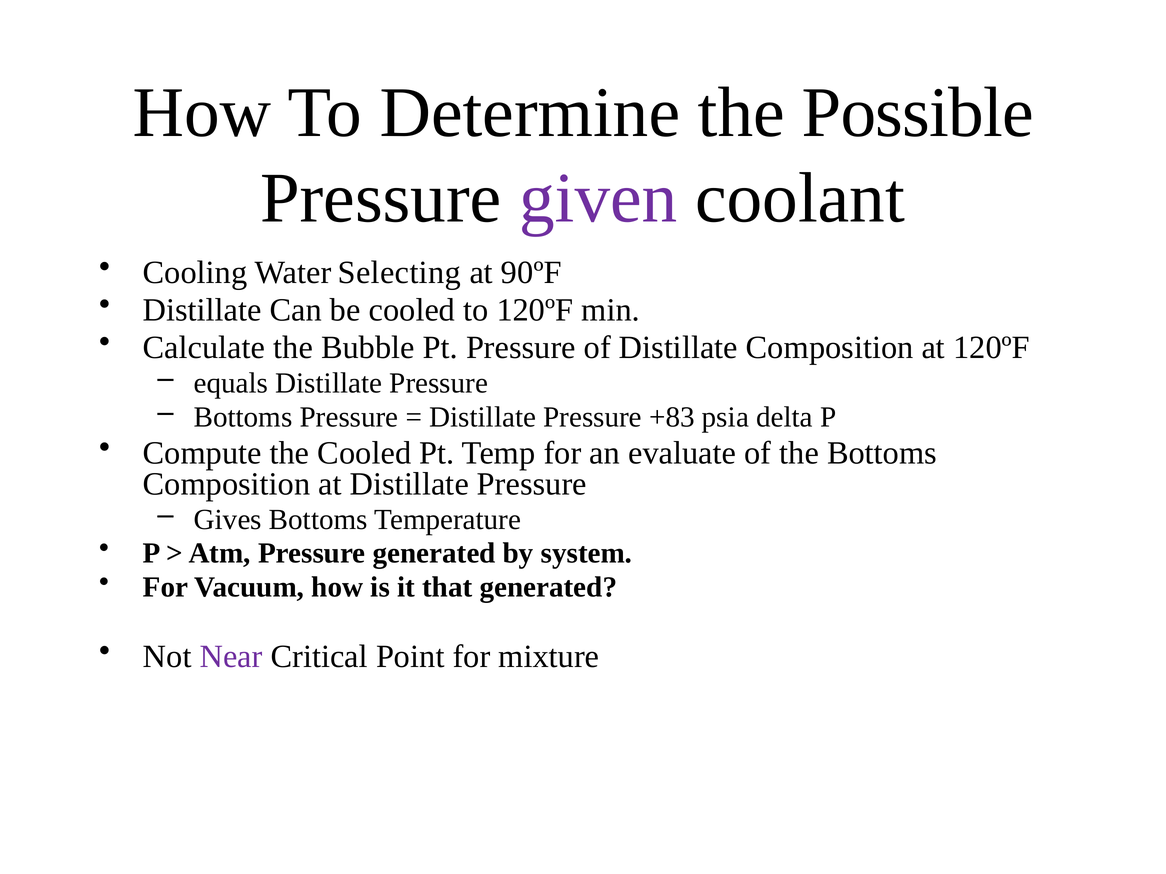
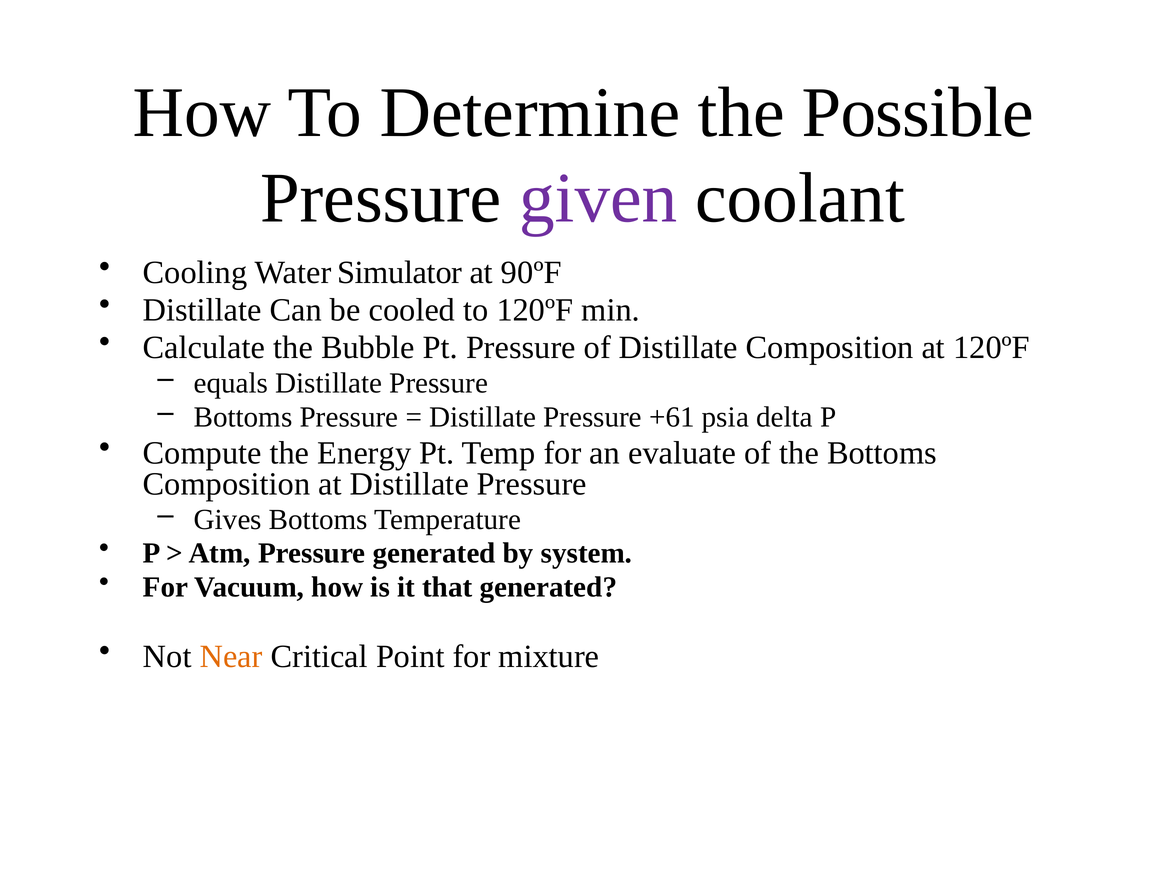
Selecting: Selecting -> Simulator (400, 273)
+83: +83 -> +61 (672, 417)
the Cooled: Cooled -> Energy (364, 453)
Near colour: purple -> orange (231, 657)
